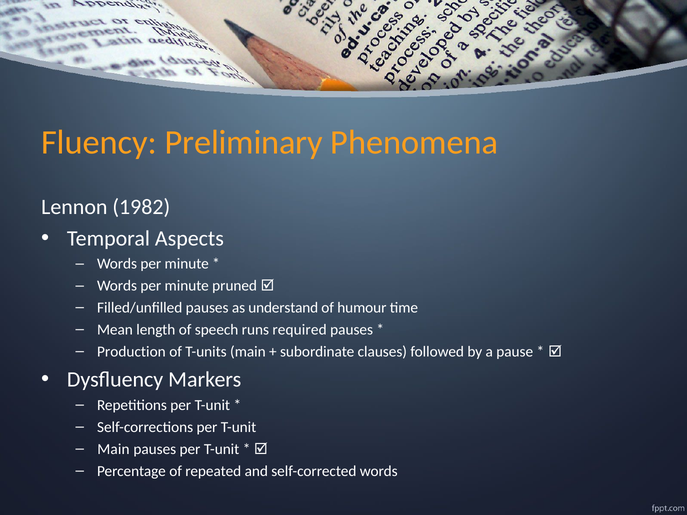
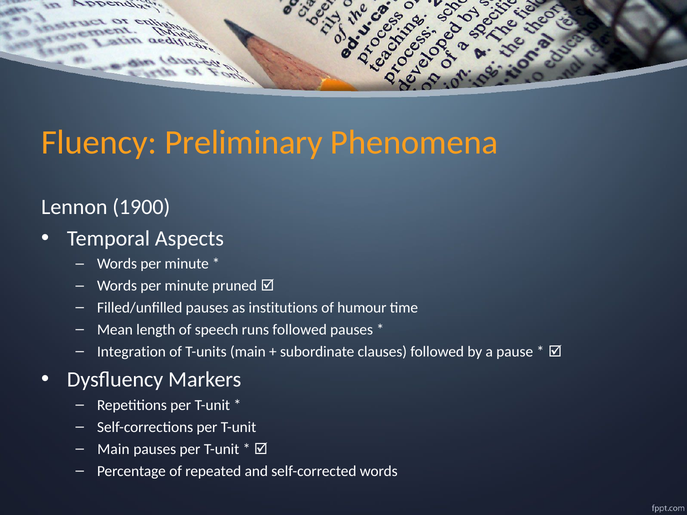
1982: 1982 -> 1900 (141, 207)
understand: understand -> institutions (283, 308)
runs required: required -> followed (300, 330)
Production: Production -> Integration (131, 352)
